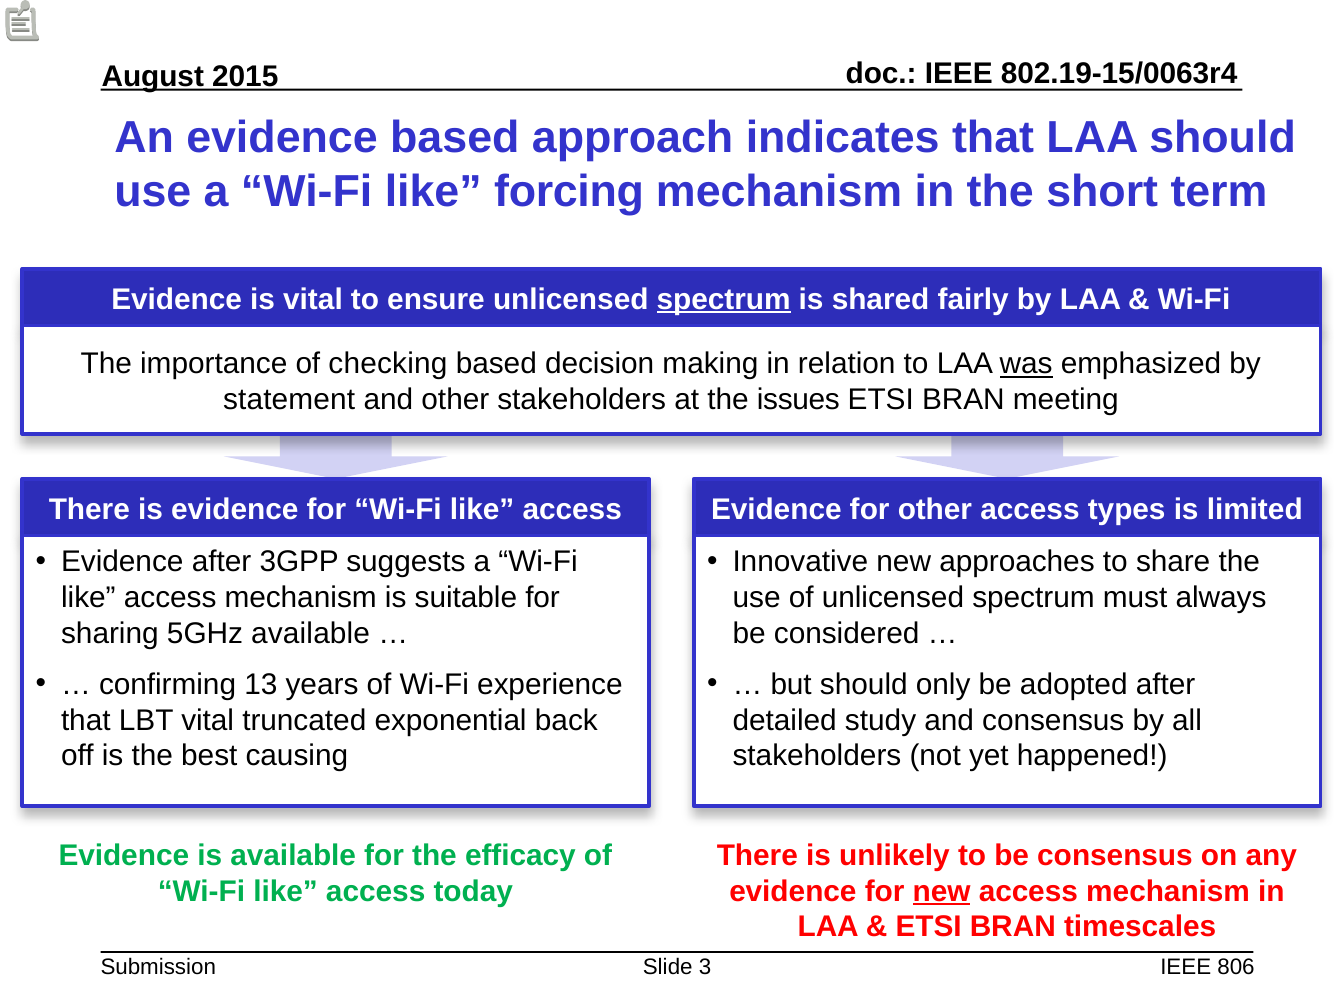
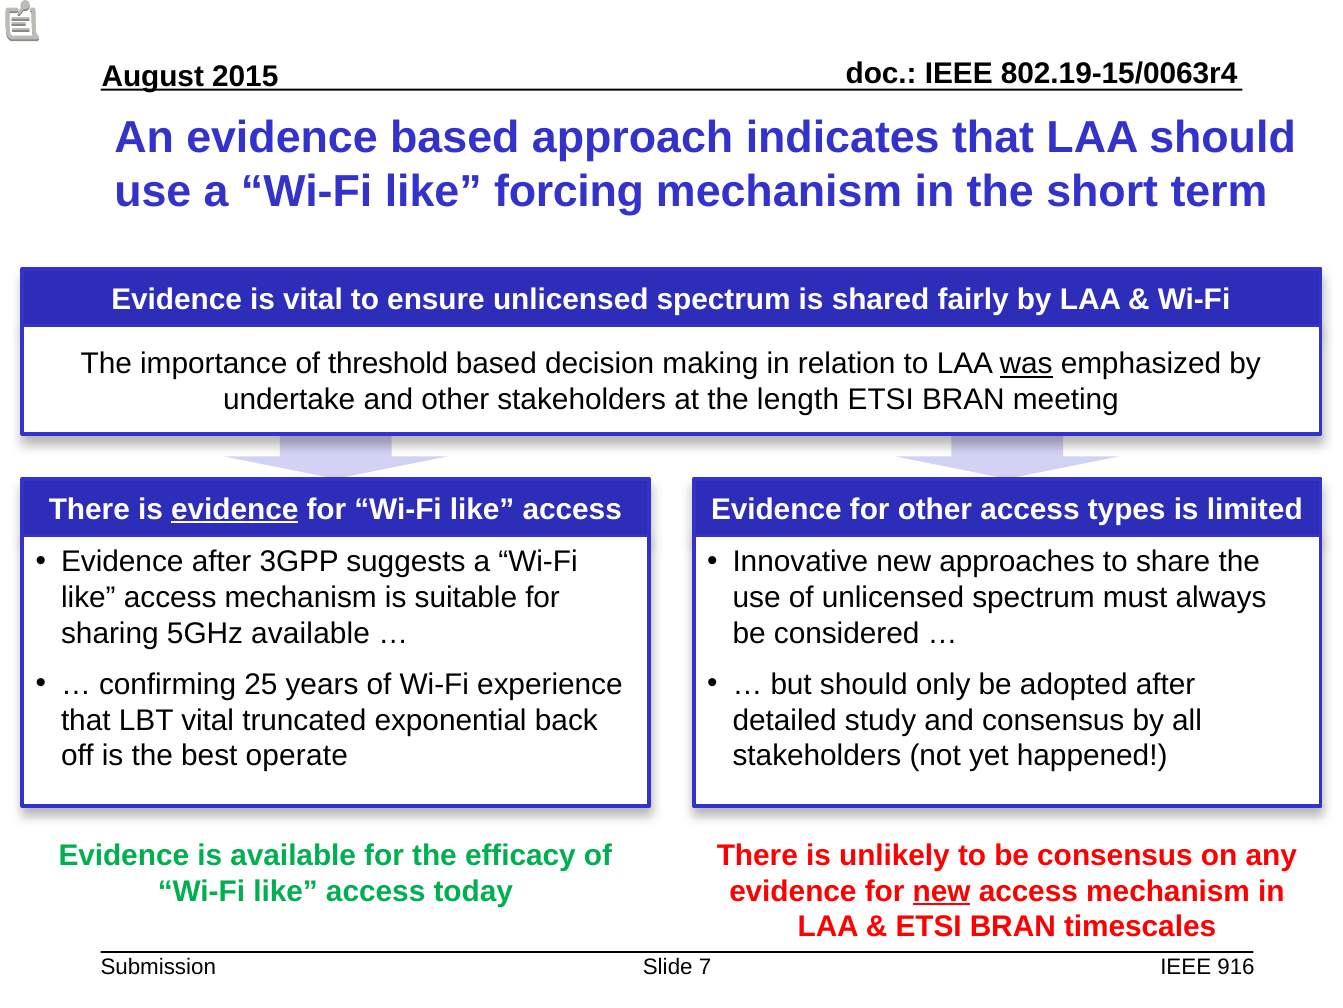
spectrum underline: present -> none (724, 299)
checking: checking -> threshold (388, 364)
statement: statement -> undertake (289, 399)
issues: issues -> length (798, 399)
evidence underline: none -> present (235, 509)
13: 13 -> 25 (261, 684)
causing: causing -> operate (297, 756)
3: 3 -> 7 (705, 966)
806: 806 -> 916 (1236, 966)
